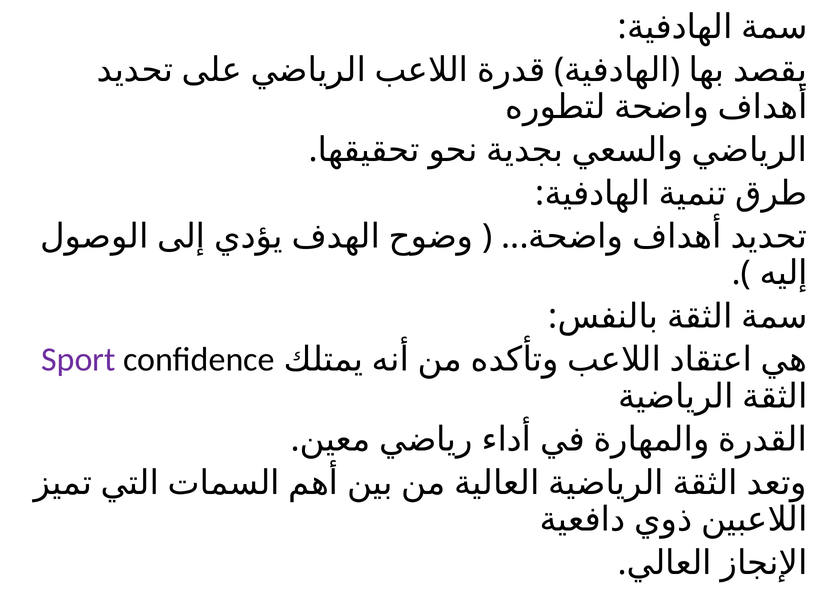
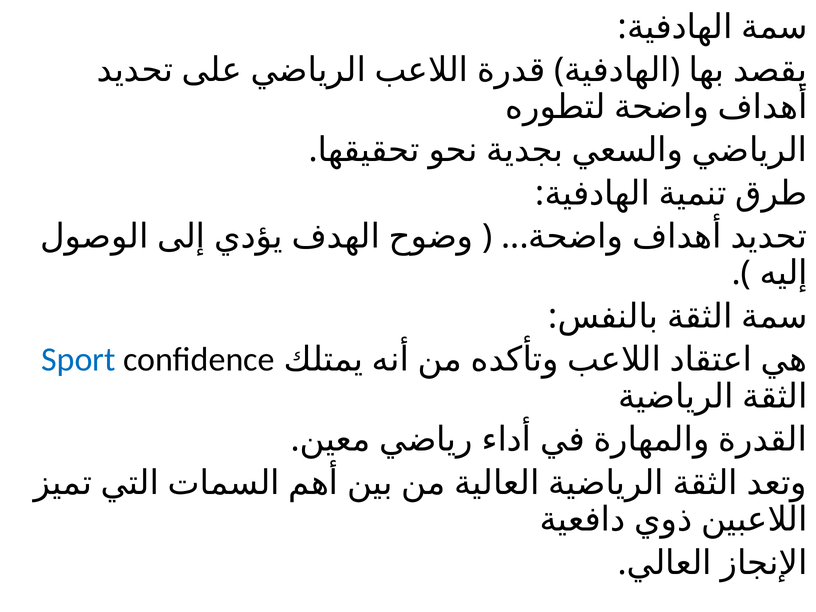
Sport colour: purple -> blue (78, 360)
